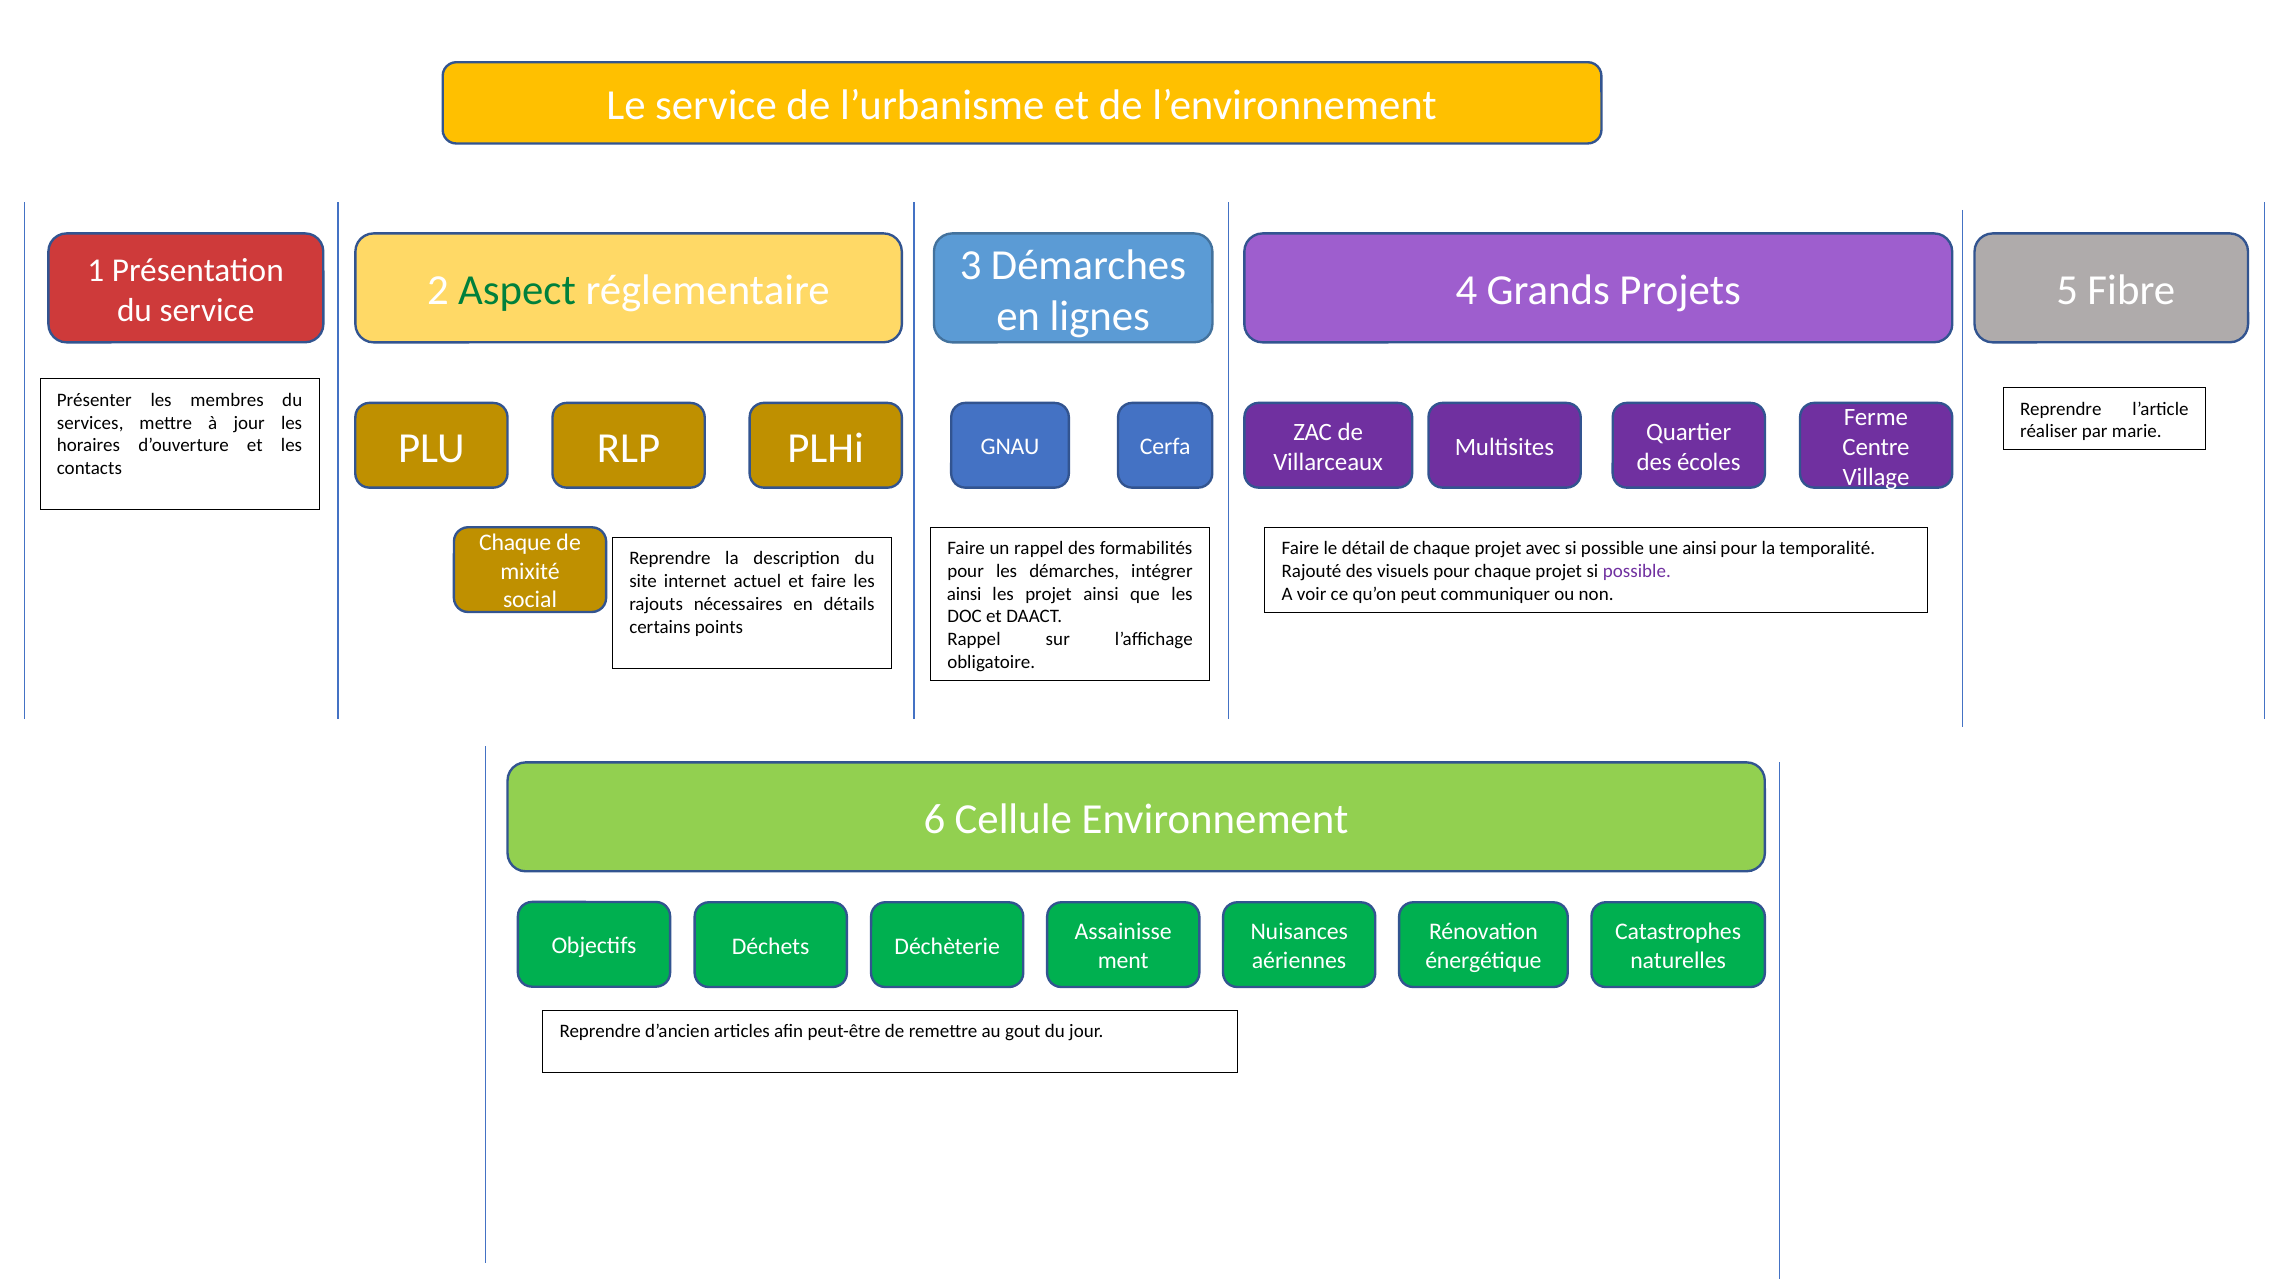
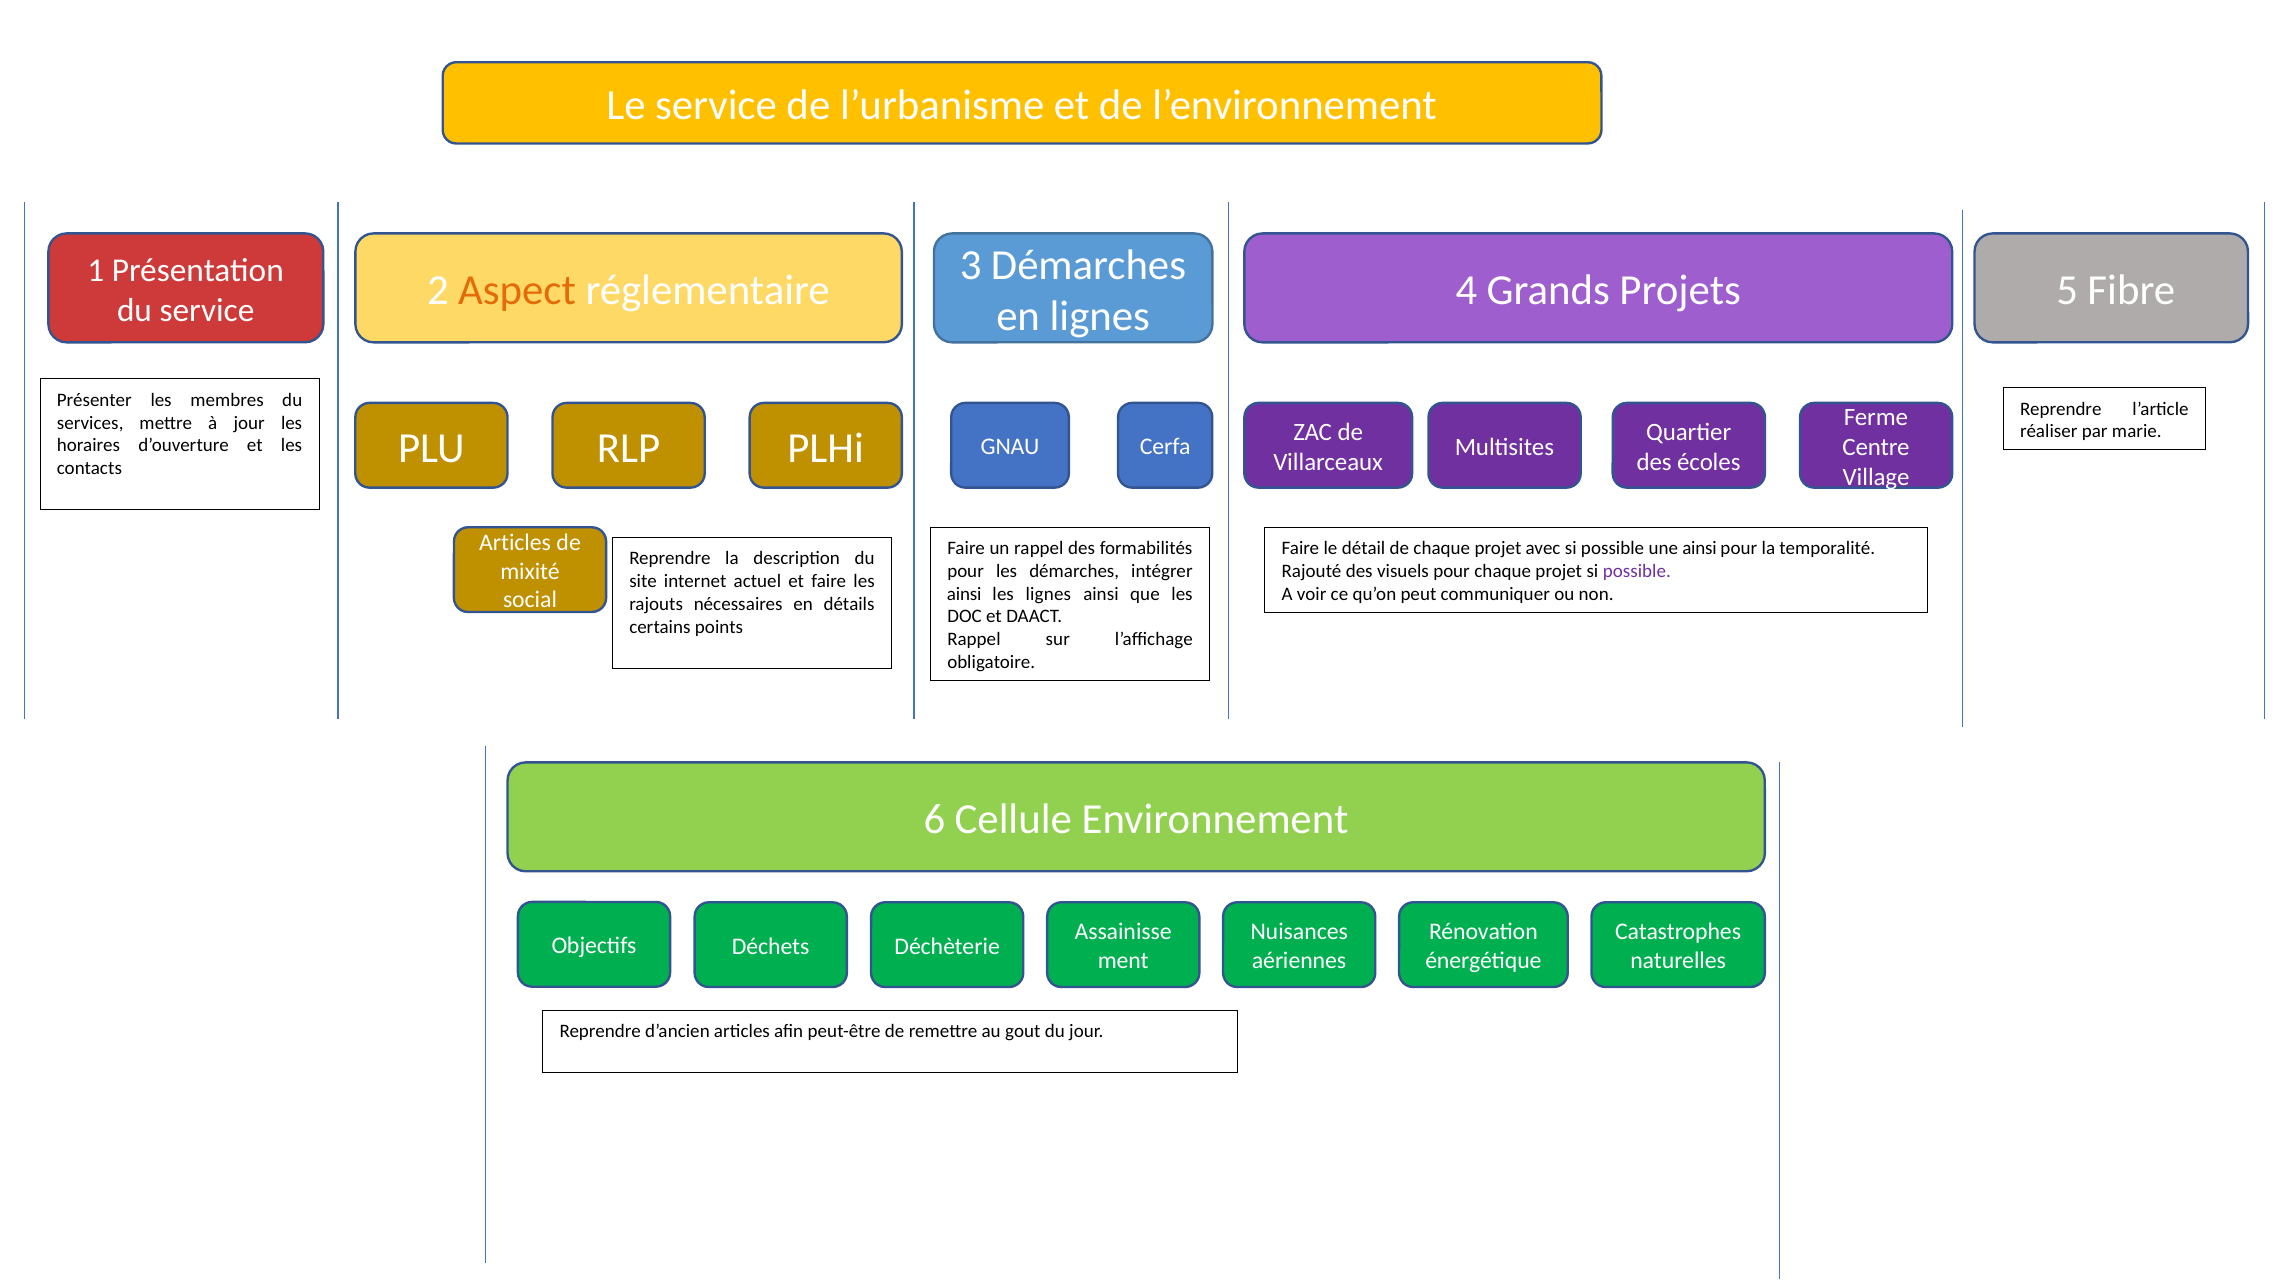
Aspect colour: green -> orange (517, 291)
Chaque: Chaque -> Articles (515, 543)
les projet: projet -> lignes (1048, 594)
